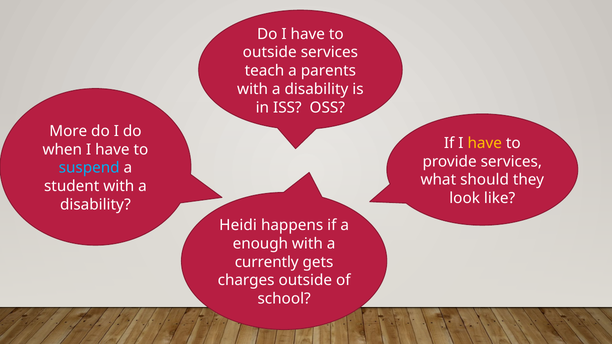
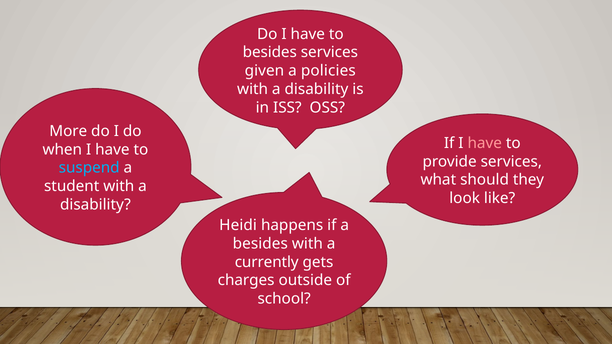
outside: outside -> besides (270, 52)
teach: teach -> given (264, 71)
parents: parents -> policies (328, 71)
have colour: yellow -> pink (485, 143)
enough: enough -> besides (260, 244)
